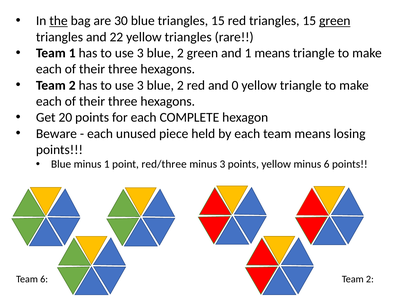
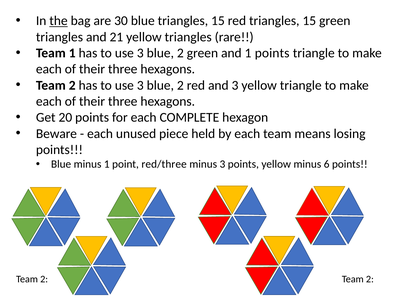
green underline: present -> none (335, 21)
22: 22 -> 21 (116, 37)
1 means: means -> points (272, 53)
and 0: 0 -> 3 (235, 85)
6: 6 -> 2 (44, 279)
